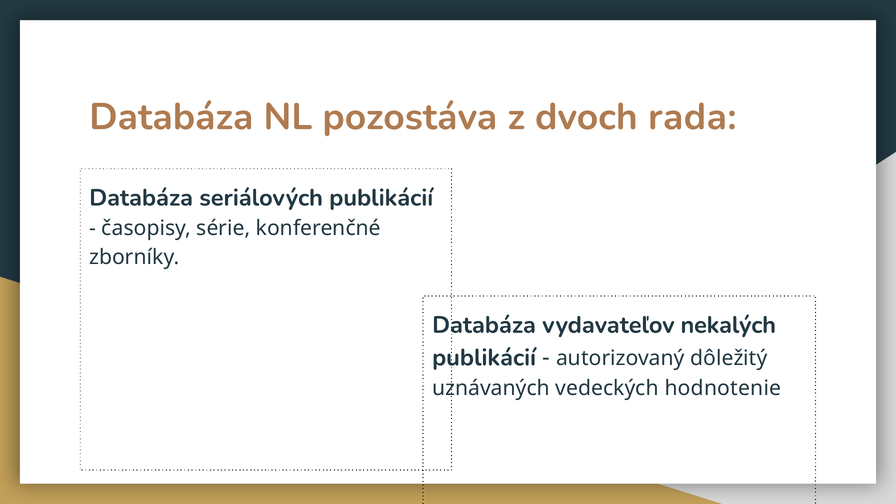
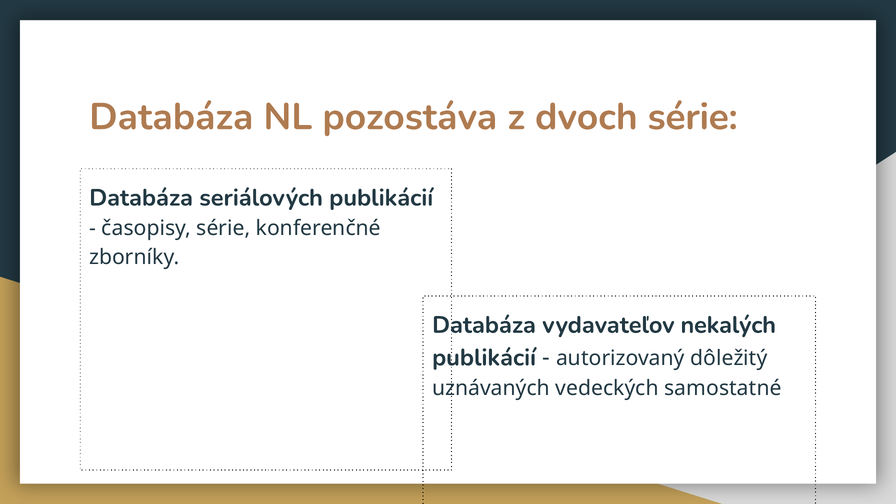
dvoch rada: rada -> série (693, 117)
hodnotenie: hodnotenie -> samostatné (723, 388)
